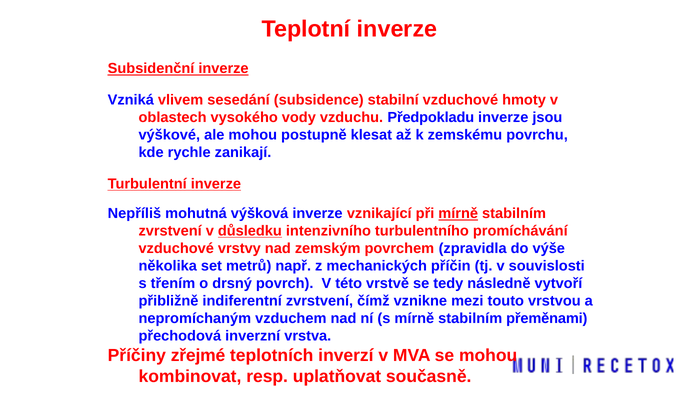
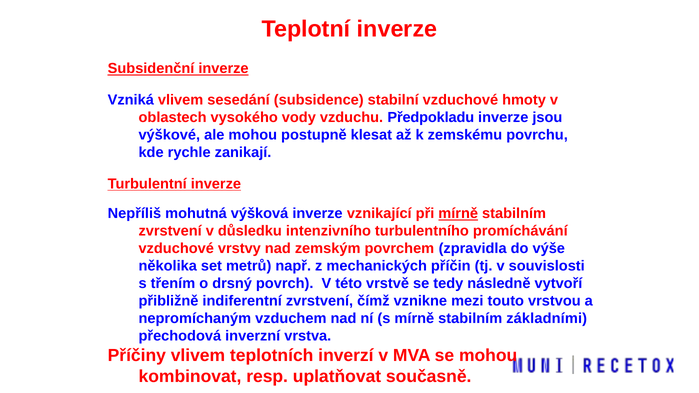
důsledku underline: present -> none (250, 231)
přeměnami: přeměnami -> základními (547, 319)
Příčiny zřejmé: zřejmé -> vlivem (198, 355)
